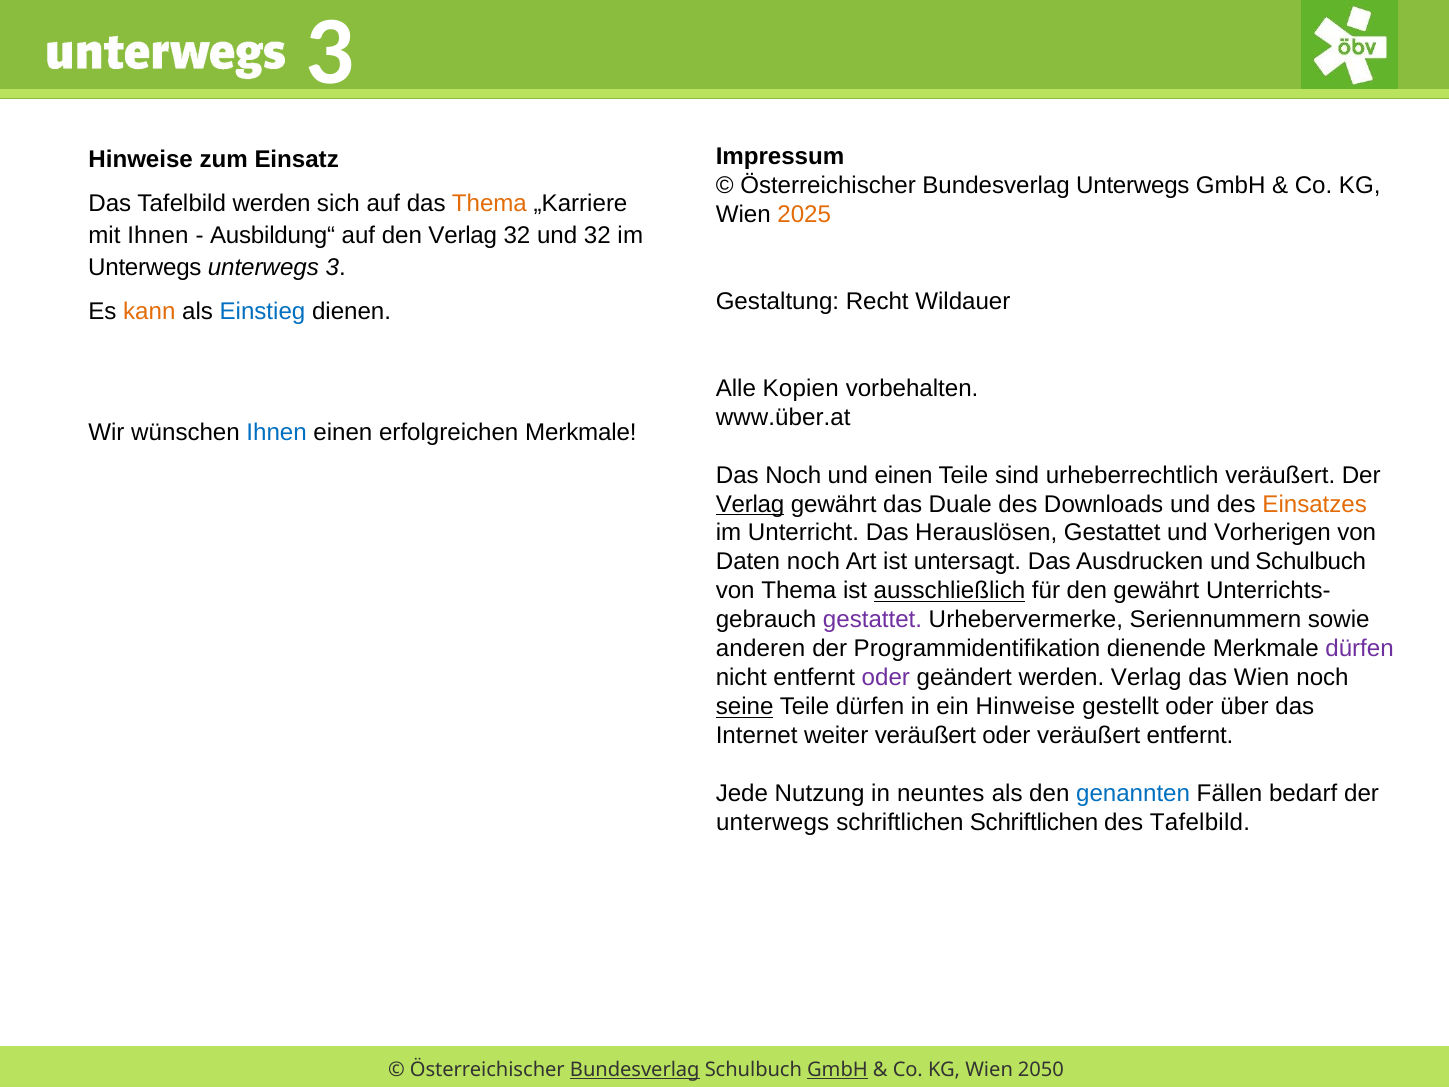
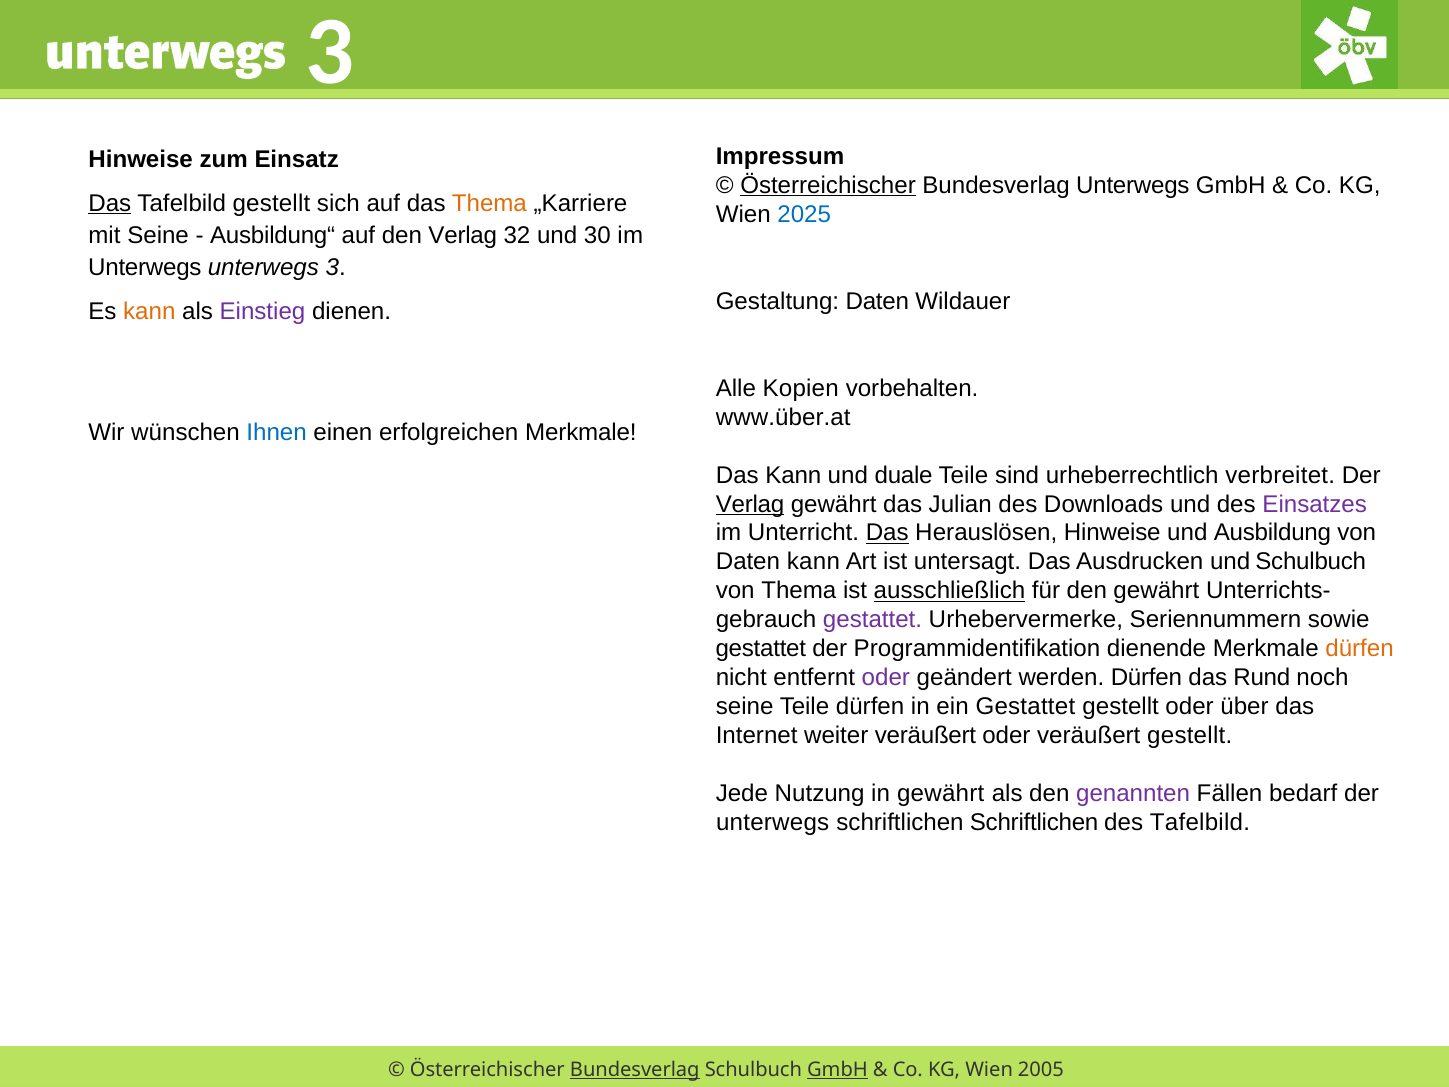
Österreichischer underline: none -> present (828, 185)
Das underline: none -> present (110, 203)
Tafelbild werden: werden -> gestellt (271, 203)
2025 colour: orange -> blue (804, 214)
mit Ihnen: Ihnen -> Seine (158, 235)
und 32: 32 -> 30 (597, 235)
Gestaltung Recht: Recht -> Daten (877, 301)
Einstieg colour: blue -> purple (262, 312)
Das Noch: Noch -> Kann (793, 475)
und einen: einen -> duale (904, 475)
urheberrechtlich veräußert: veräußert -> verbreitet (1280, 475)
Duale: Duale -> Julian (960, 504)
Einsatzes colour: orange -> purple (1315, 504)
Das underline: none -> present (887, 533)
Herauslösen Gestattet: Gestattet -> Hinweise (1112, 533)
Vorherigen: Vorherigen -> Ausbildung (1272, 533)
Daten noch: noch -> kann (813, 562)
anderen: anderen -> gestattet (761, 649)
dürfen colour: purple -> orange (1360, 649)
werden Verlag: Verlag -> Dürfen (1146, 678)
das Wien: Wien -> Rund (1262, 678)
seine underline: present -> none (745, 707)
ein Hinweise: Hinweise -> Gestattet (1025, 707)
veräußert entfernt: entfernt -> gestellt (1190, 736)
in neuntes: neuntes -> gewährt (941, 794)
genannten colour: blue -> purple (1133, 794)
2050: 2050 -> 2005 (1041, 1069)
